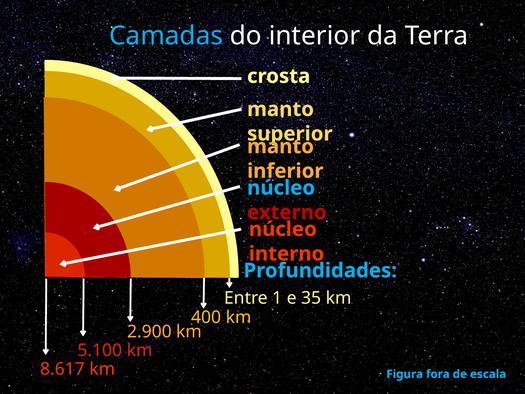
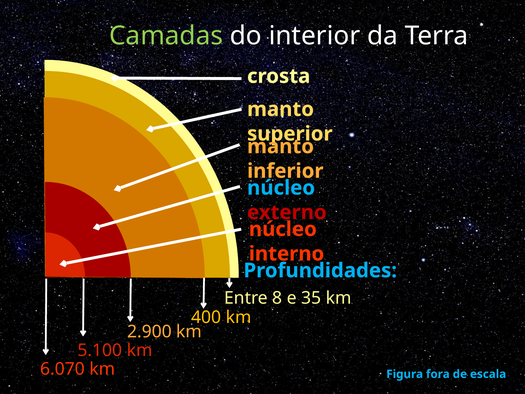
Camadas colour: light blue -> light green (166, 36)
1: 1 -> 8 (277, 298)
8.617: 8.617 -> 6.070 (63, 369)
